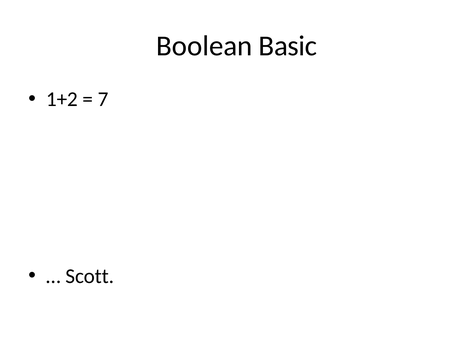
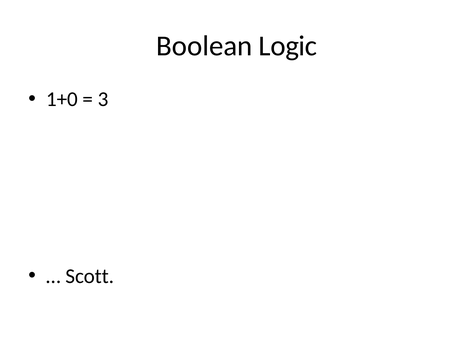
Basic: Basic -> Logic (288, 46)
1+2: 1+2 -> 1+0 (62, 99)
7: 7 -> 3 (103, 99)
